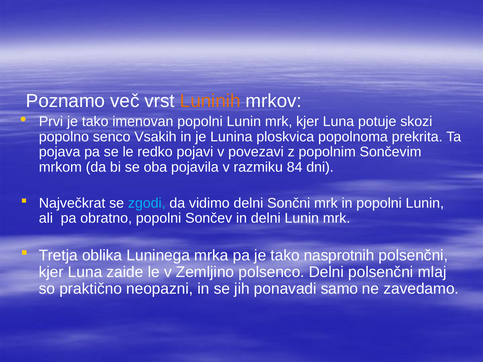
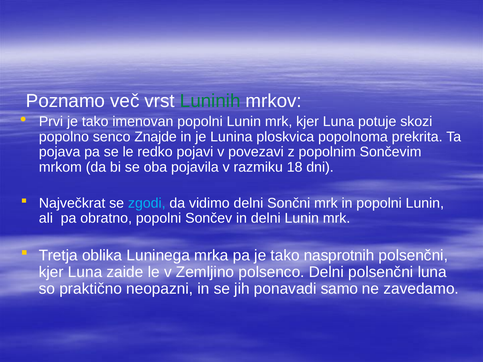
Luninih colour: orange -> green (210, 101)
Vsakih: Vsakih -> Znajde (156, 137)
84: 84 -> 18 (295, 167)
polsenčni mlaj: mlaj -> luna (432, 272)
